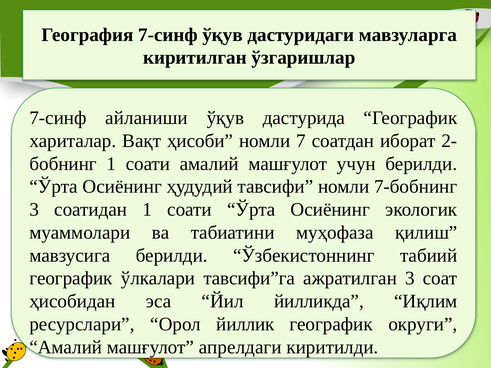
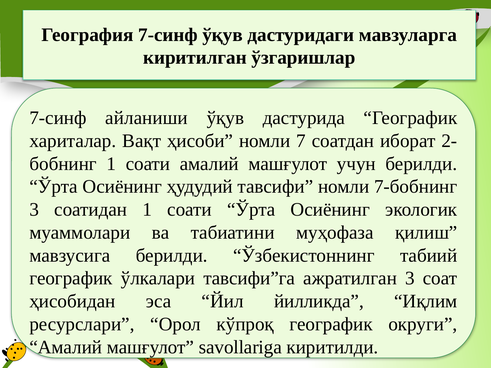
йиллик: йиллик -> кўпроқ (245, 324)
апрелдаги: апрелдаги -> savollariga (240, 347)
